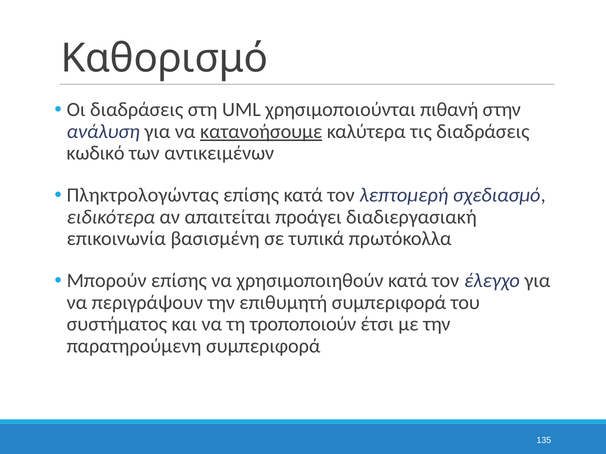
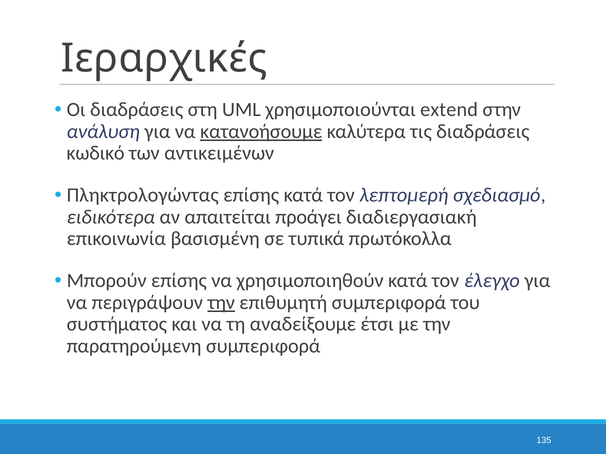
Καθορισμό: Καθορισμό -> Ιεραρχικές (164, 59)
πιθανή: πιθανή -> extend (449, 110)
την underline: none -> present (221, 303)
τροποποιούν: τροποποιούν -> αναδείξουμε (303, 325)
